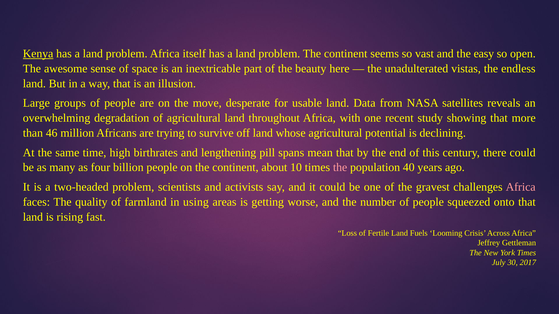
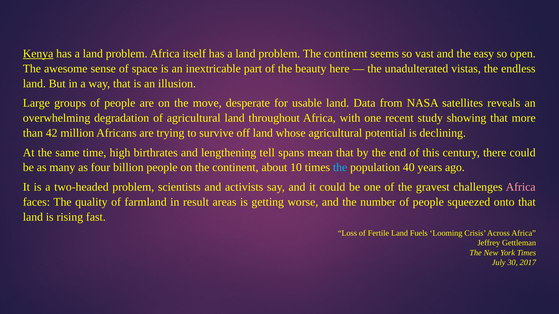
46: 46 -> 42 (52, 133)
pill: pill -> tell (267, 153)
the colour: pink -> light blue (340, 168)
using: using -> result (196, 202)
